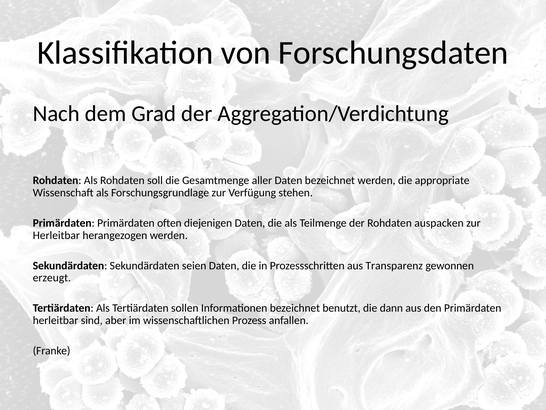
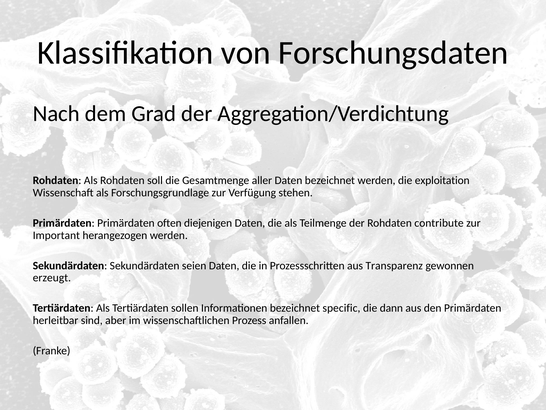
appropriate: appropriate -> exploitation (442, 180)
auspacken: auspacken -> contribute (439, 223)
Herleitbar: Herleitbar -> Important (56, 235)
benutzt: benutzt -> specific (341, 308)
